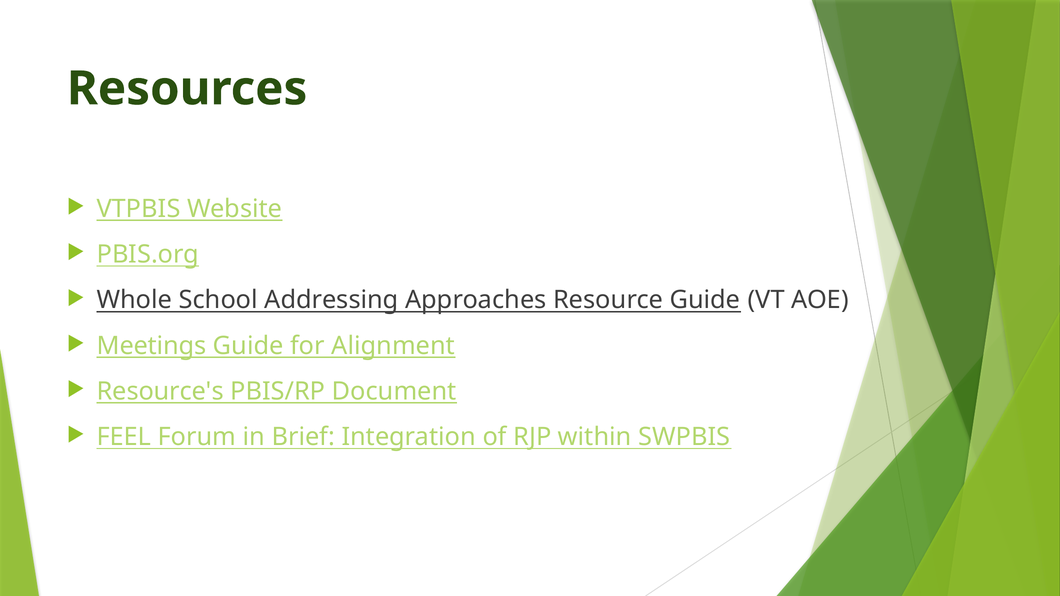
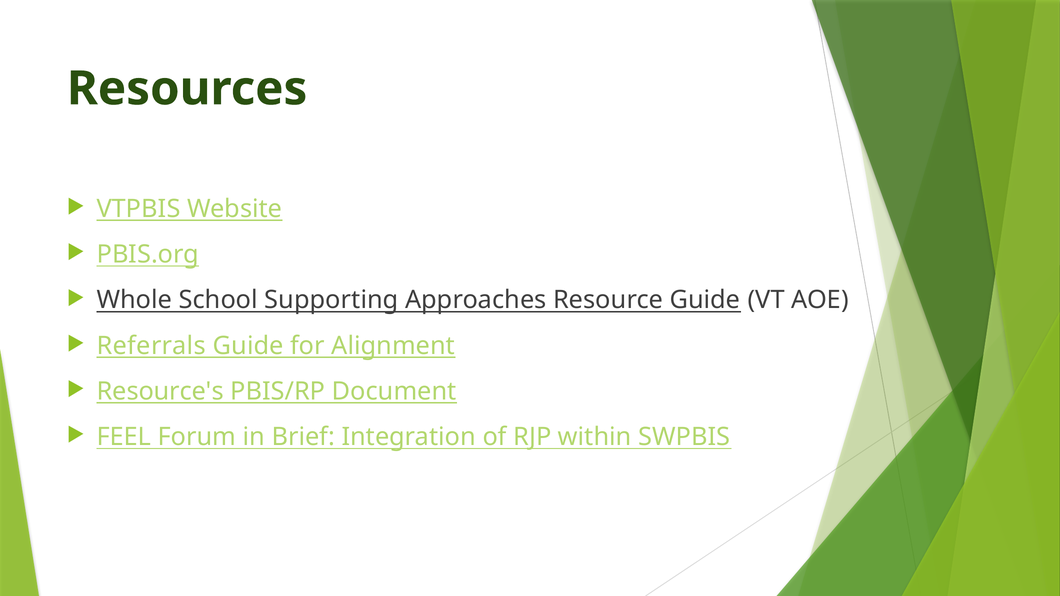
Addressing: Addressing -> Supporting (331, 300)
Meetings: Meetings -> Referrals (151, 346)
